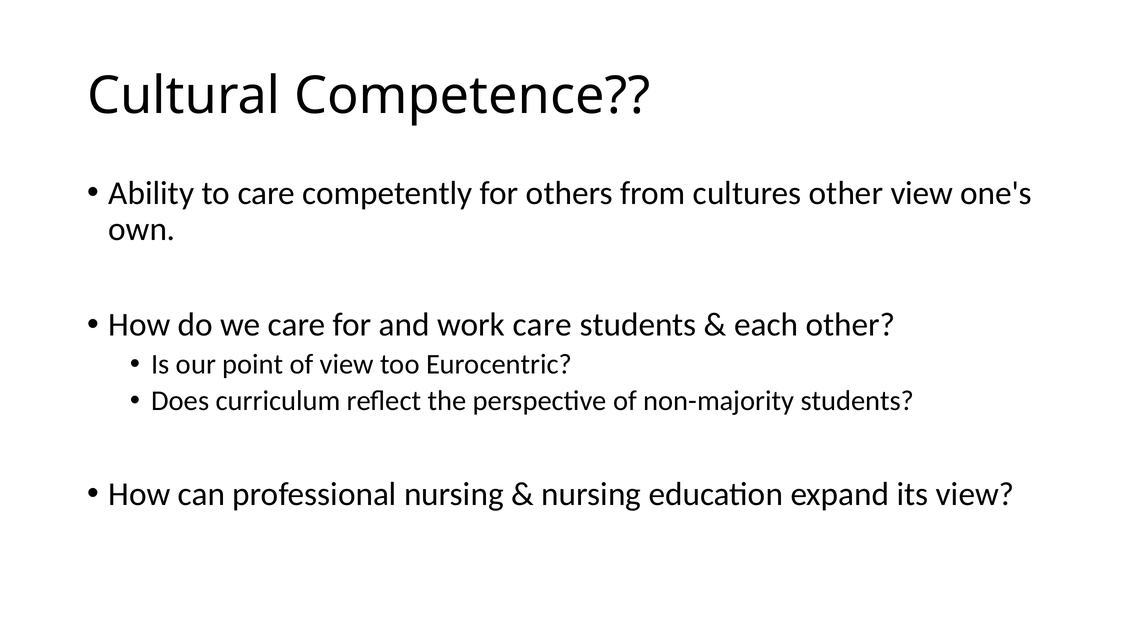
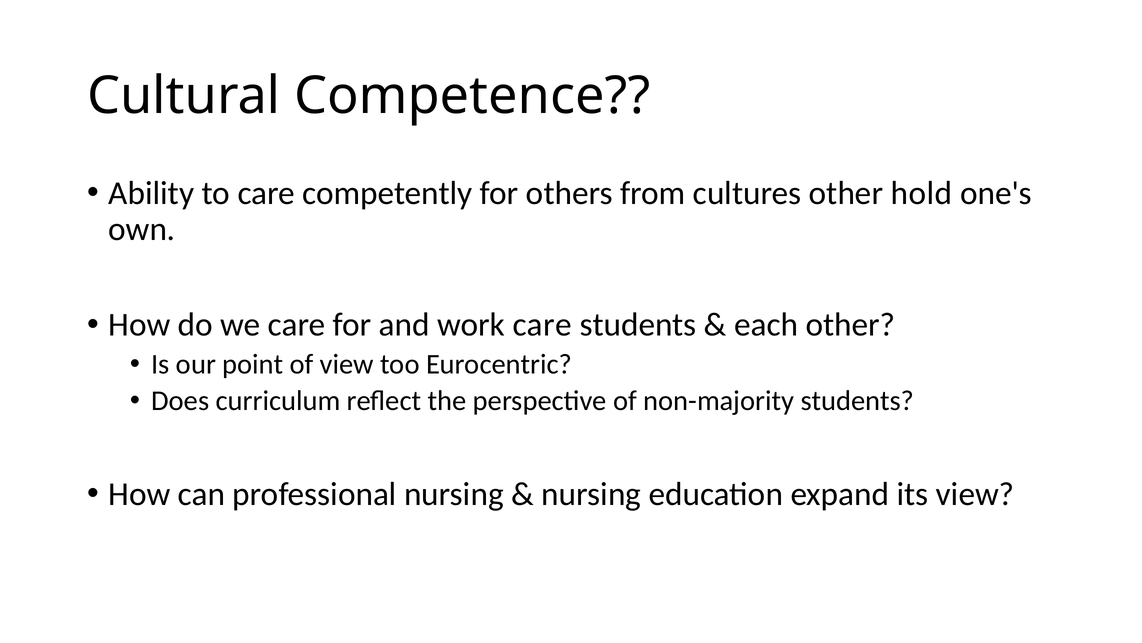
other view: view -> hold (921, 193)
